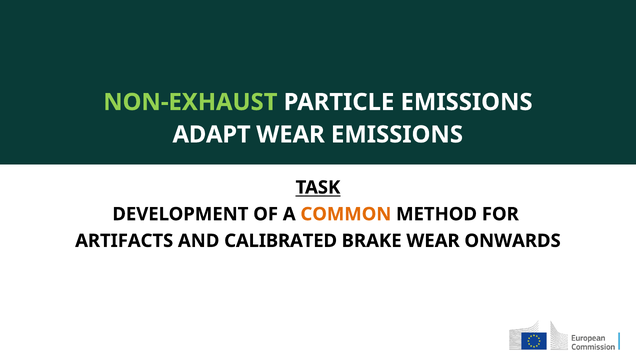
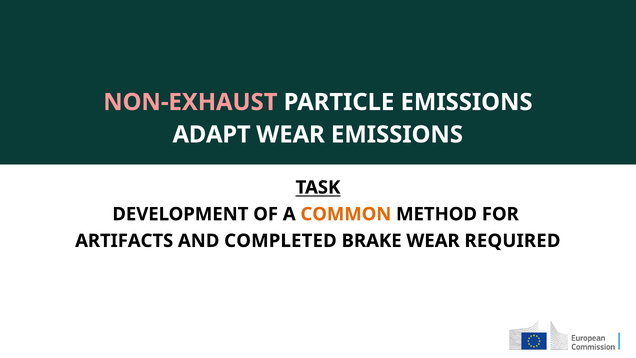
NON-EXHAUST colour: light green -> pink (190, 102)
CALIBRATED: CALIBRATED -> COMPLETED (280, 241)
ONWARDS: ONWARDS -> REQUIRED (512, 241)
